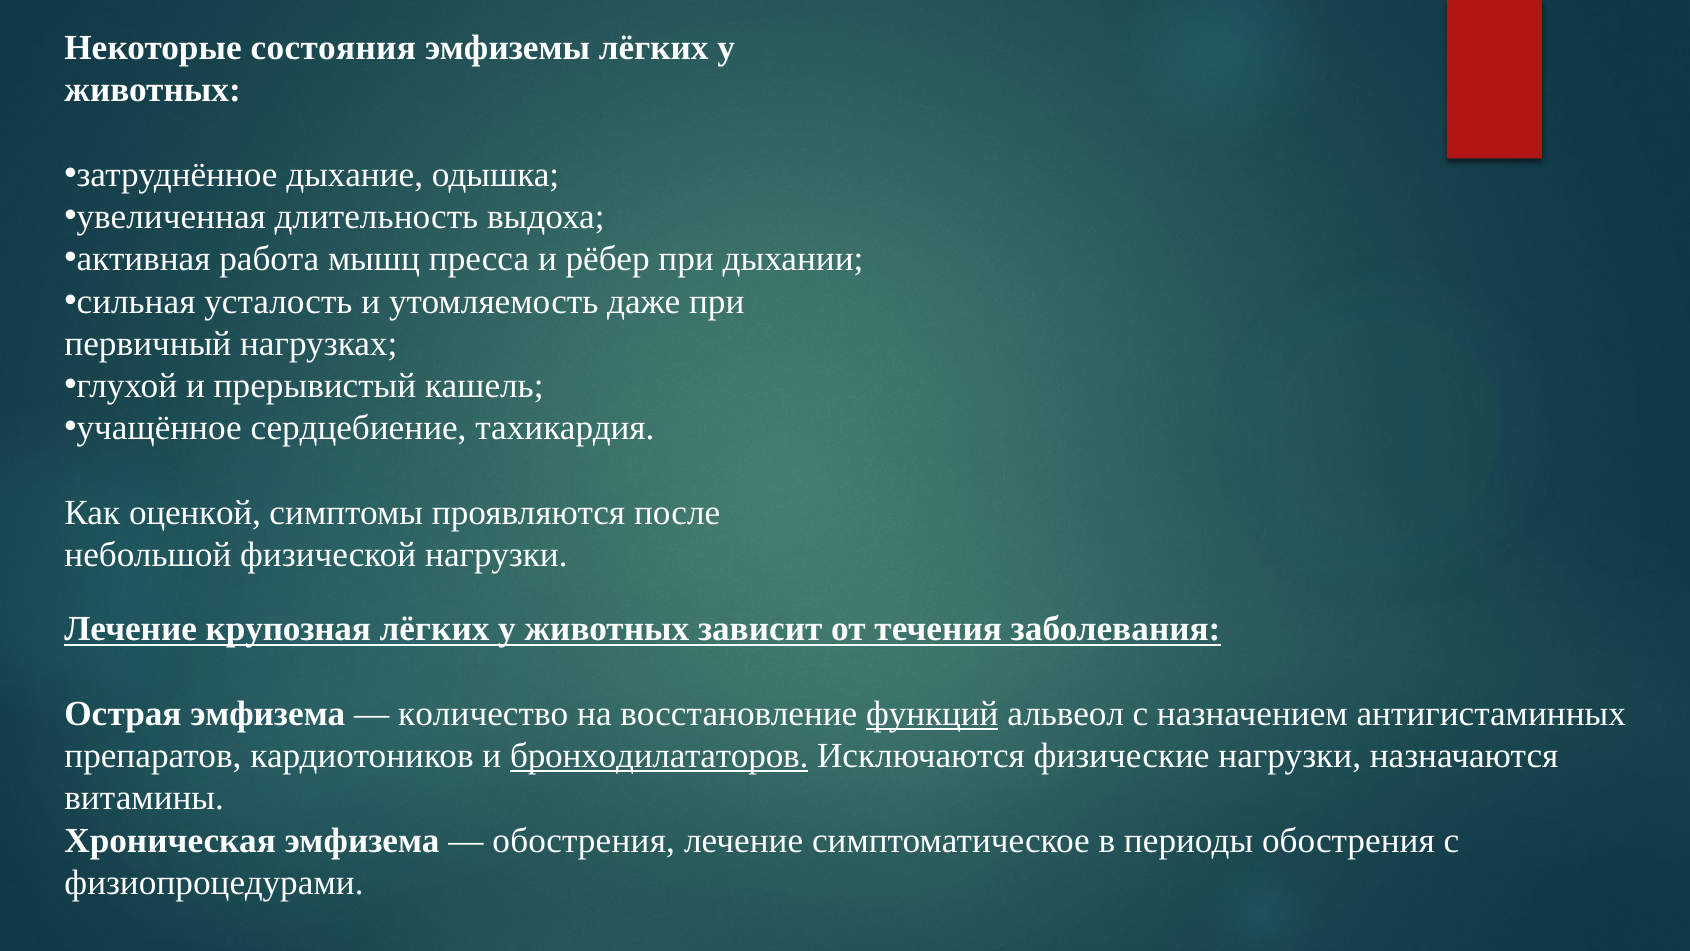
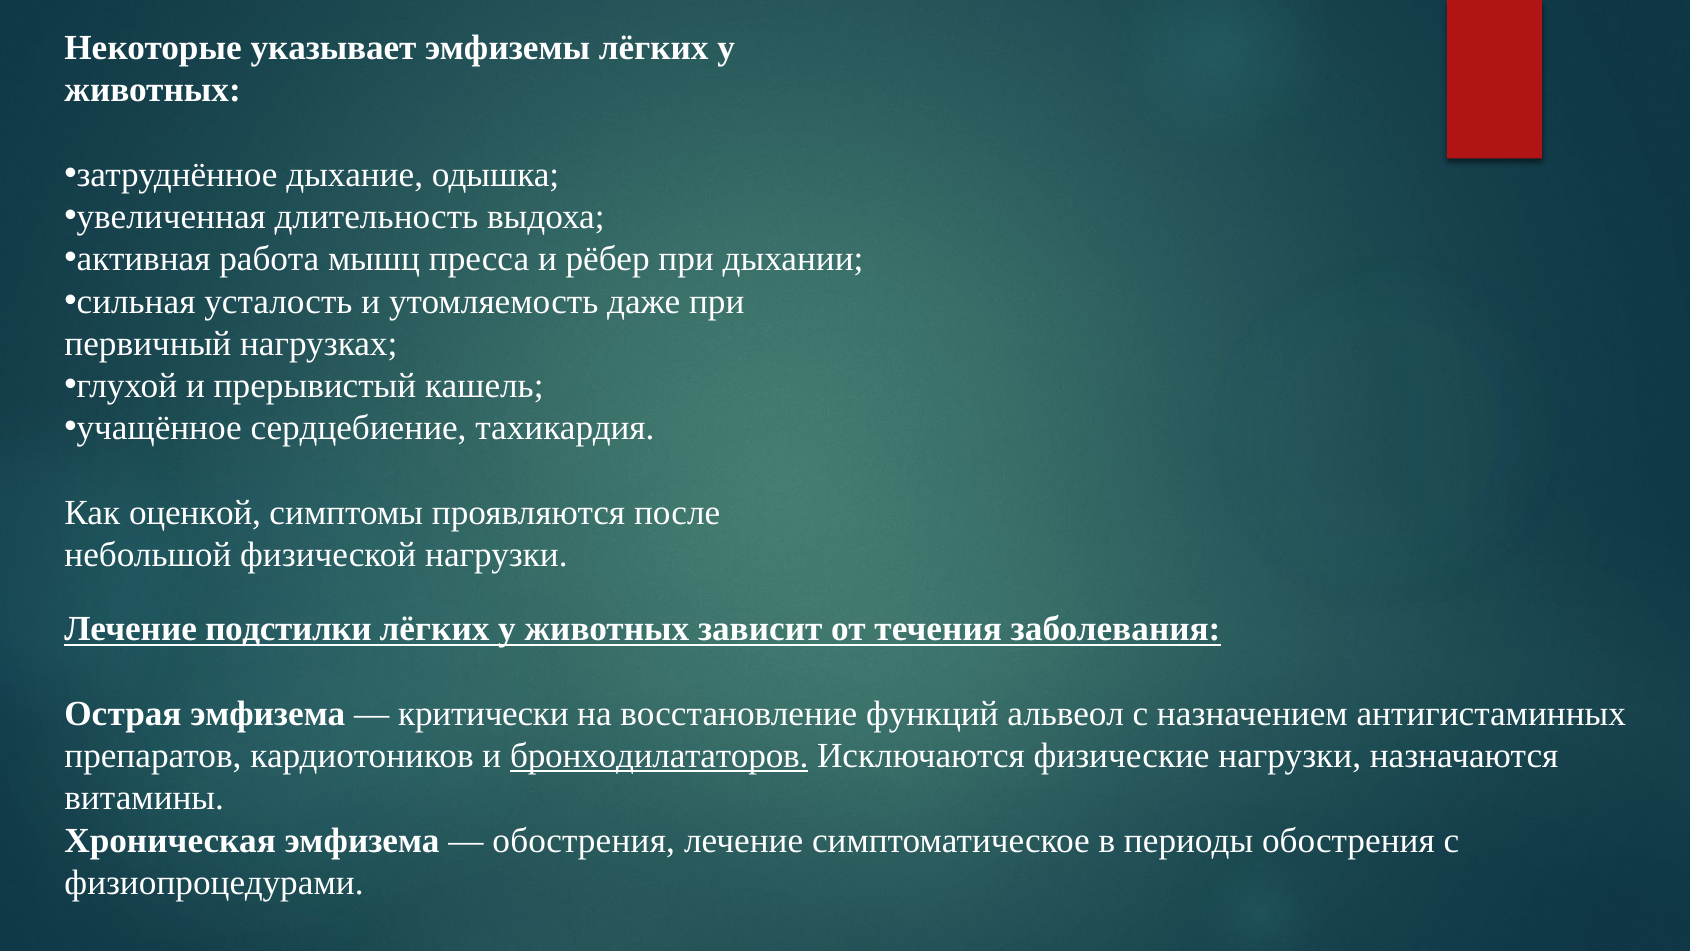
состояния: состояния -> указывает (333, 48)
крупозная: крупозная -> подстилки (288, 629)
количество: количество -> критически (483, 713)
функций underline: present -> none (932, 713)
